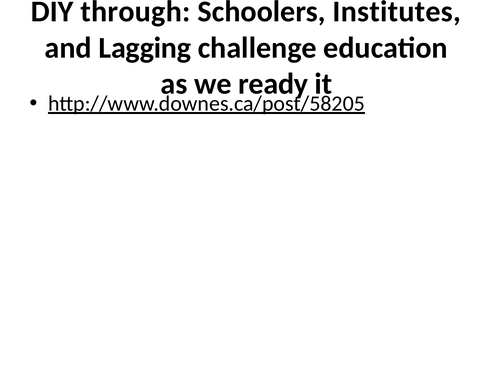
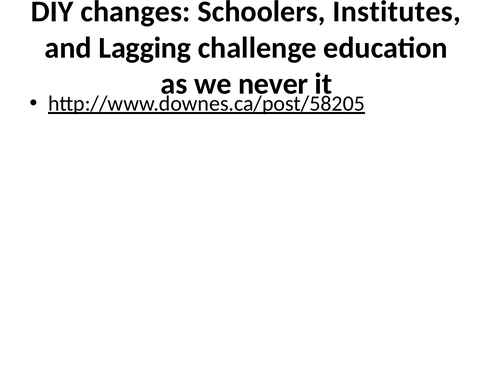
through: through -> changes (135, 12)
ready: ready -> never (273, 84)
